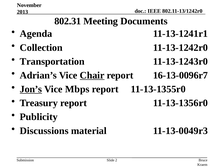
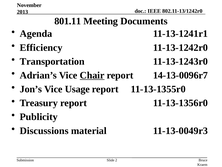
802.31: 802.31 -> 801.11 (68, 21)
Collection: Collection -> Efficiency (41, 47)
16-13-0096r7: 16-13-0096r7 -> 14-13-0096r7 (180, 75)
Jon’s underline: present -> none (31, 89)
Mbps: Mbps -> Usage (77, 89)
